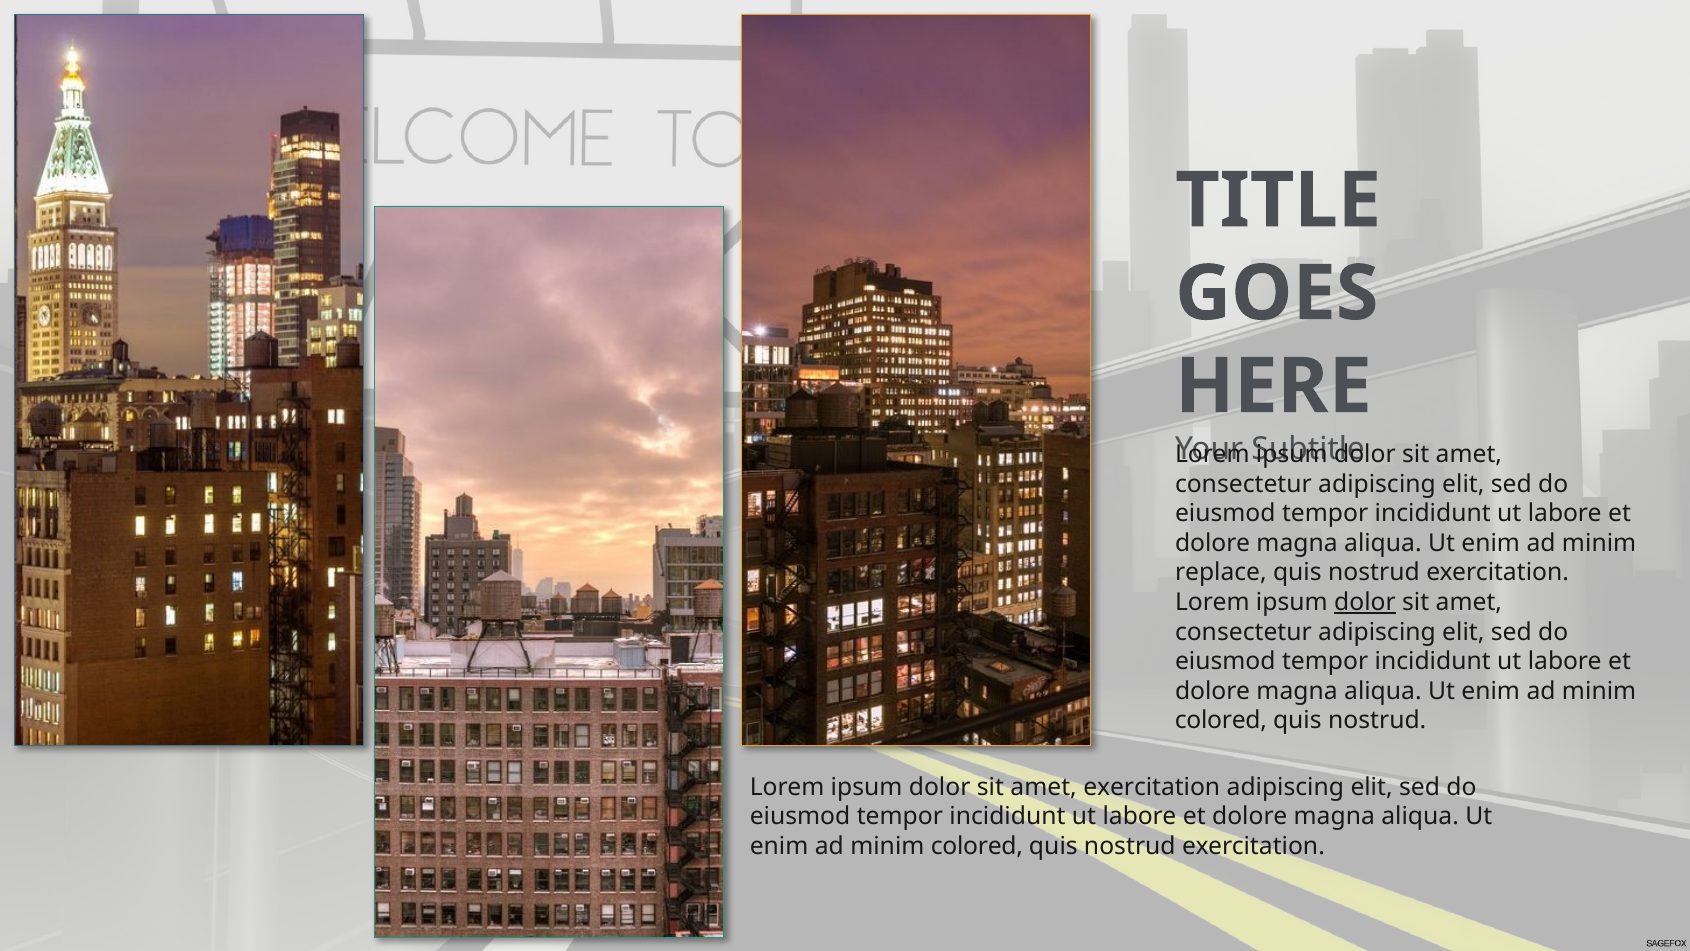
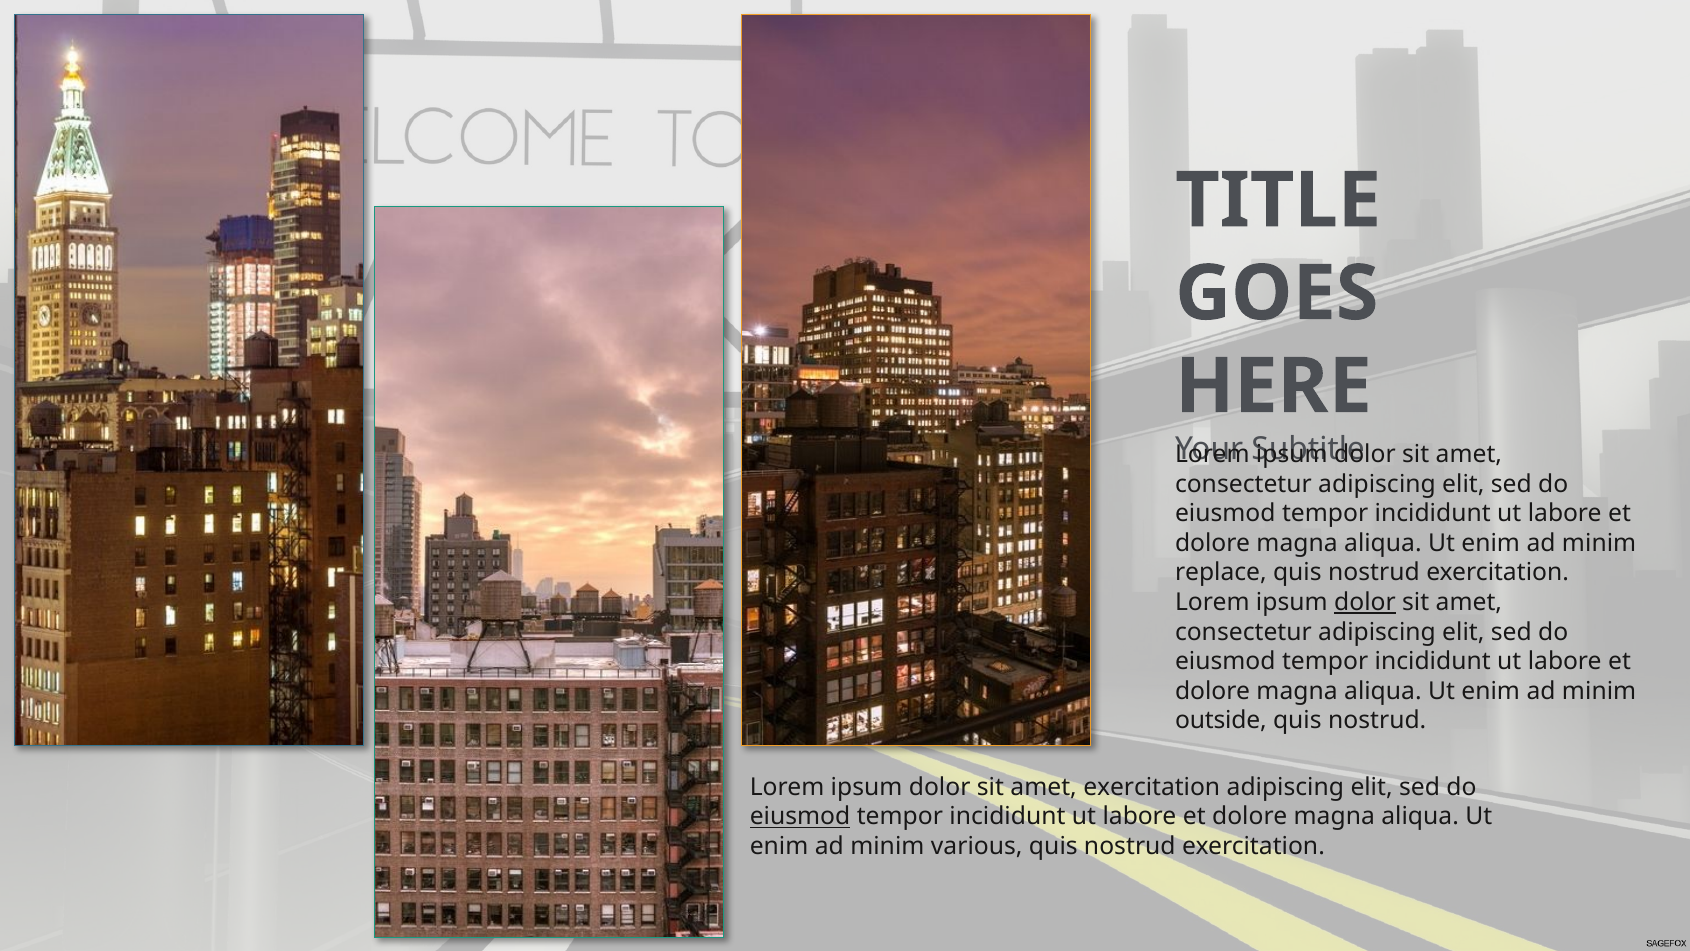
colored: colored -> outside (1221, 720)
eiusmod underline: none -> present (800, 816)
colored: colored -> various (977, 846)
